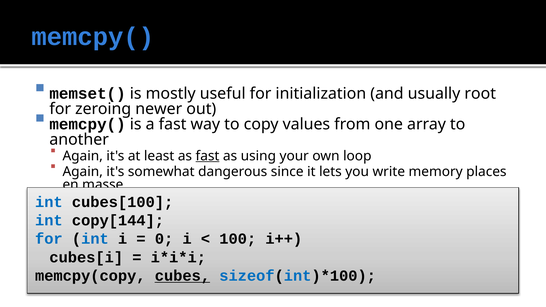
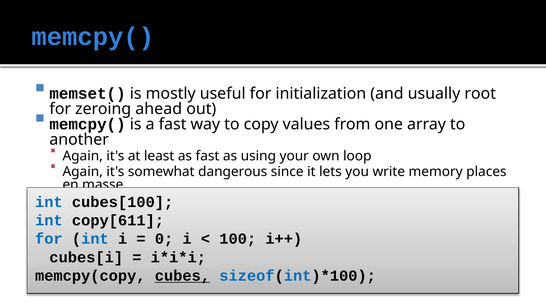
newer: newer -> ahead (159, 109)
fast underline: present -> none (207, 156)
copy[144: copy[144 -> copy[611 (118, 221)
